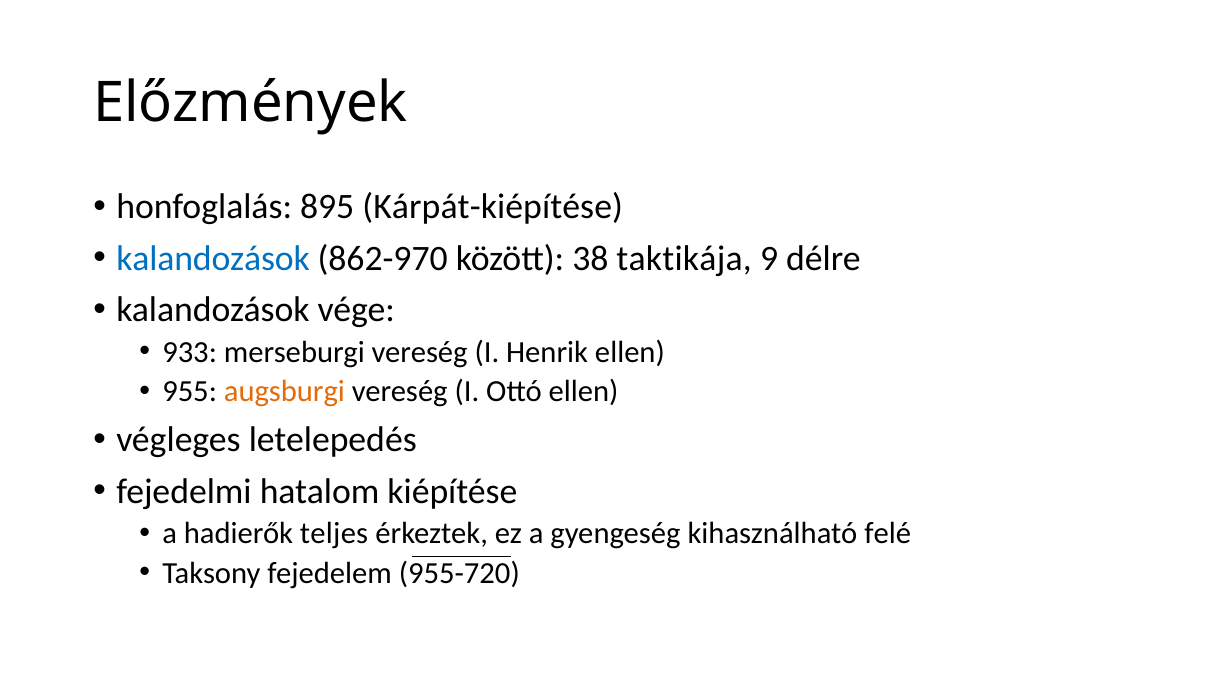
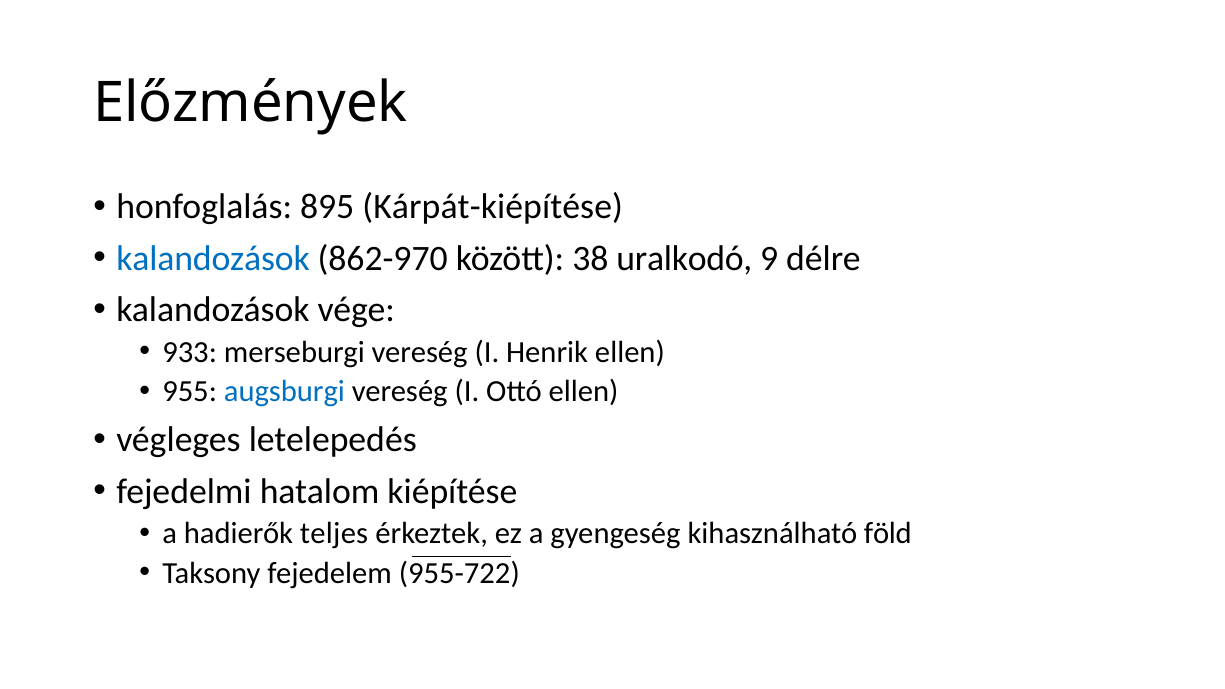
taktikája: taktikája -> uralkodó (684, 258)
augsburgi colour: orange -> blue (284, 391)
felé: felé -> föld (888, 534)
955-720: 955-720 -> 955-722 (459, 573)
